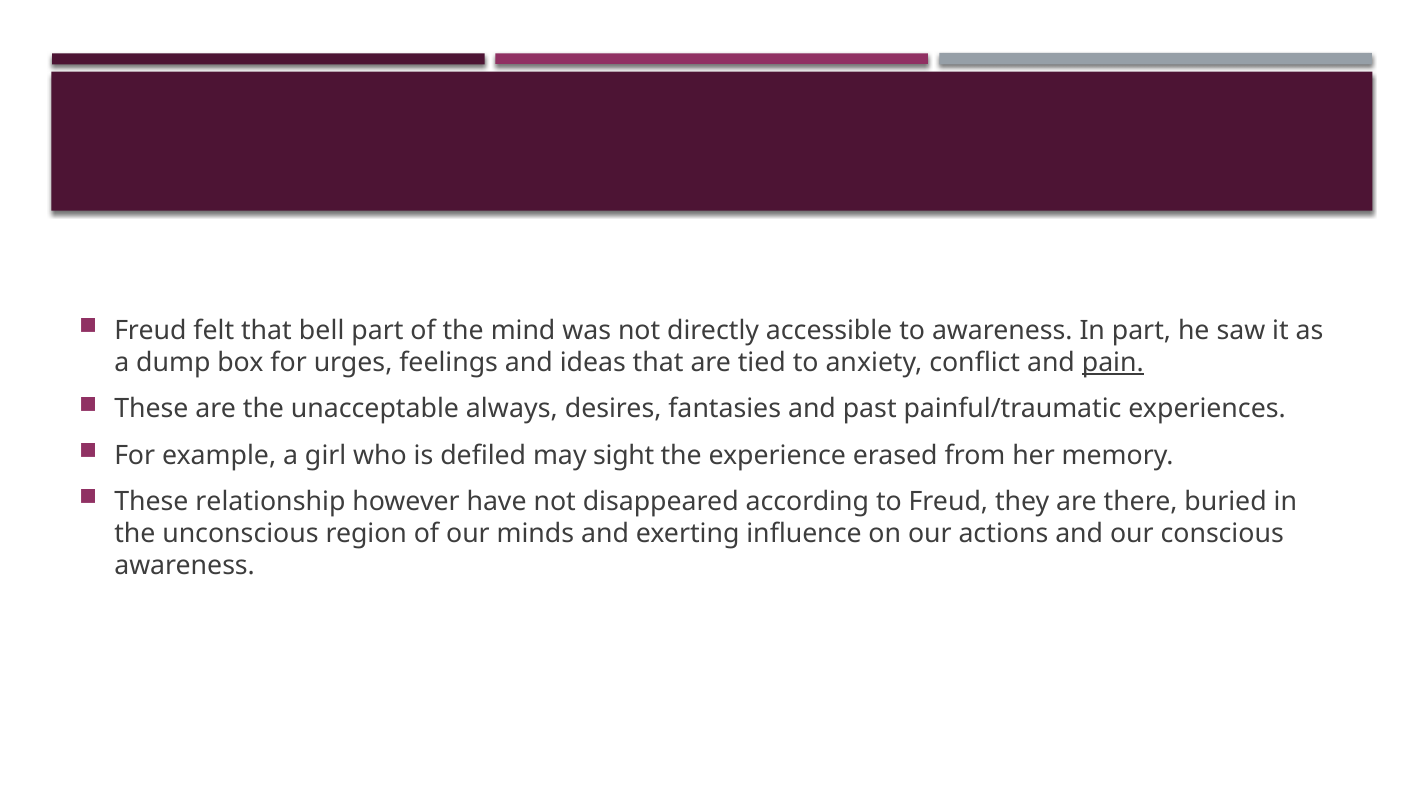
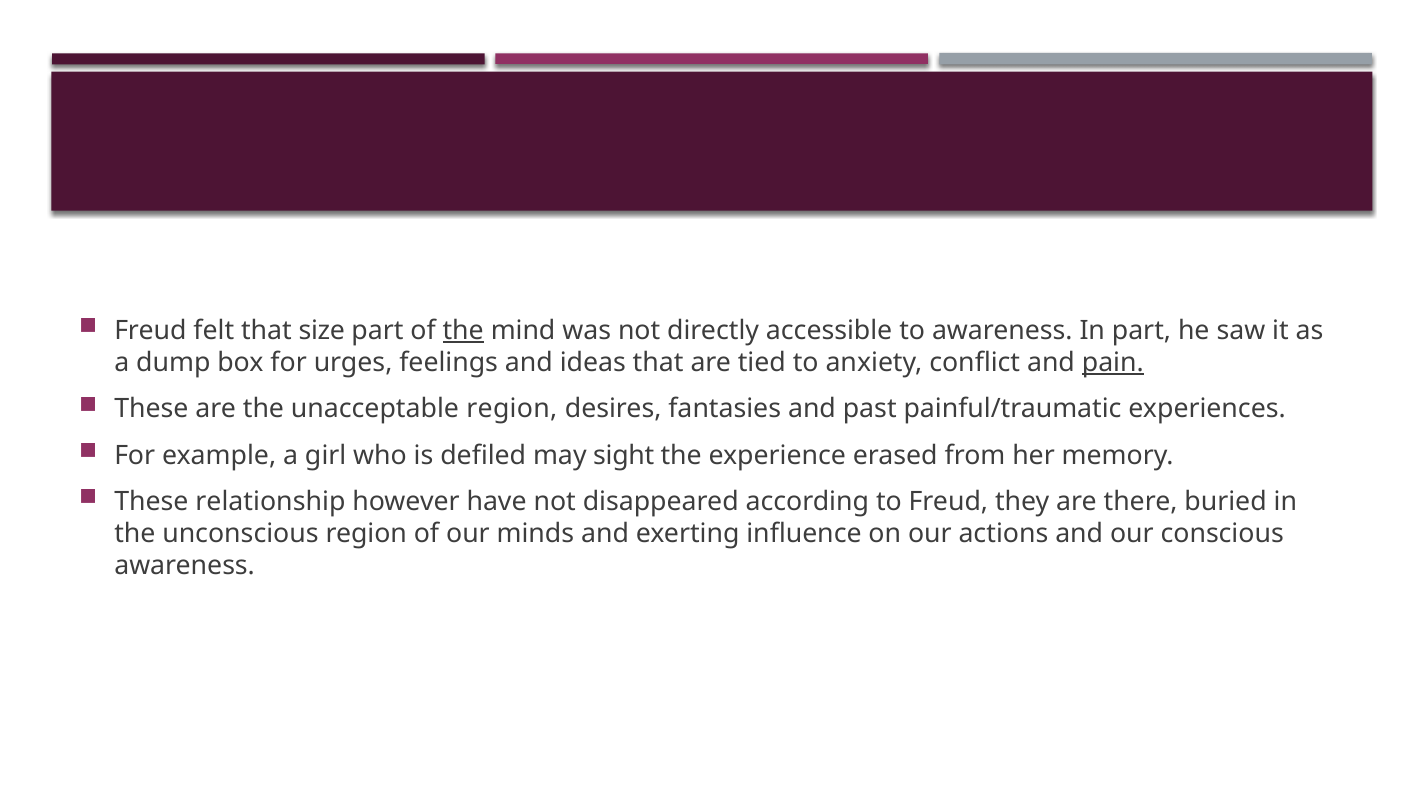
bell: bell -> size (322, 331)
the underline: none -> present (463, 331)
unacceptable always: always -> region (512, 409)
